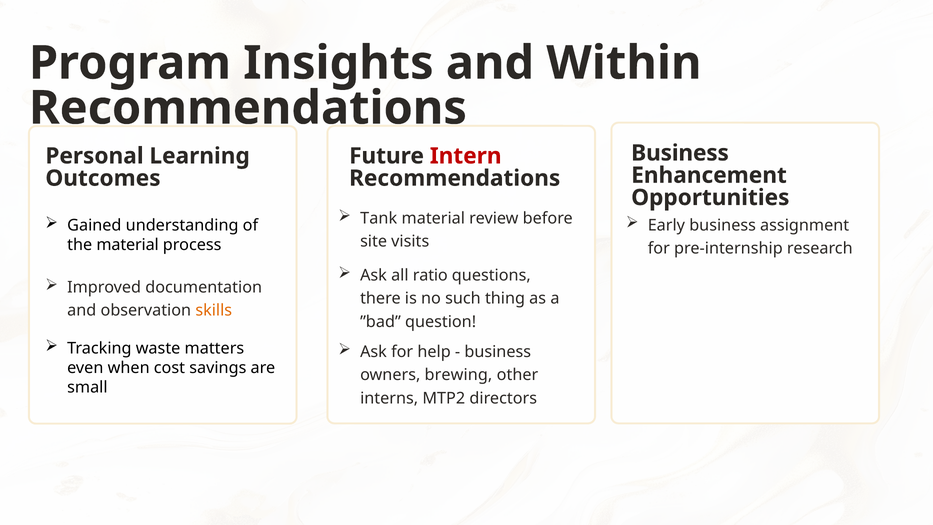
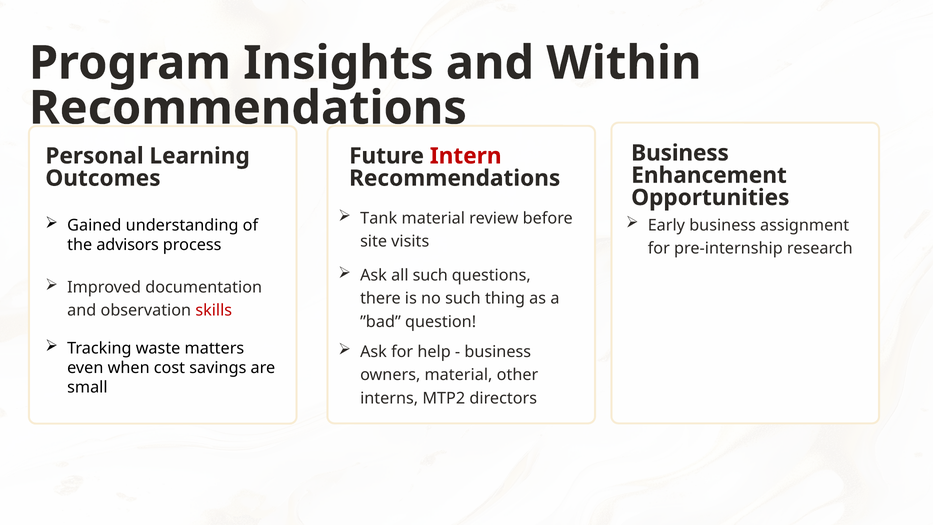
the material: material -> advisors (128, 245)
all ratio: ratio -> such (430, 275)
skills colour: orange -> red (214, 310)
owners brewing: brewing -> material (458, 375)
